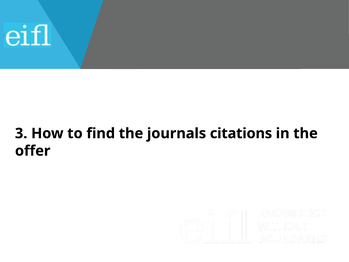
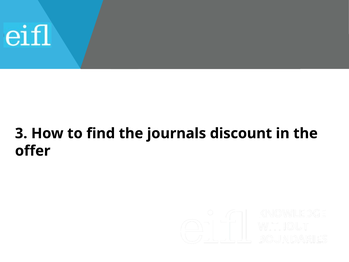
citations: citations -> discount (241, 133)
